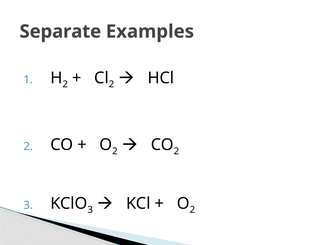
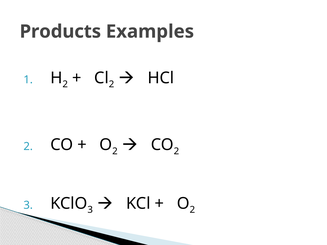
Separate: Separate -> Products (60, 32)
